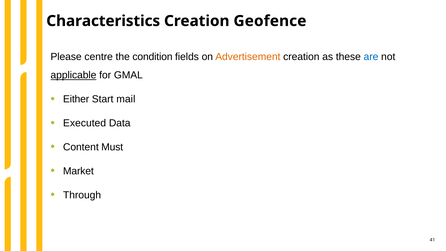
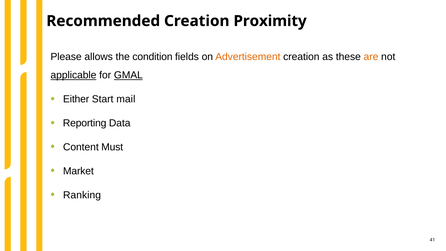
Characteristics: Characteristics -> Recommended (103, 21)
Geofence: Geofence -> Proximity (270, 21)
centre: centre -> allows (99, 57)
are colour: blue -> orange (371, 57)
GMAL underline: none -> present (128, 75)
Executed: Executed -> Reporting (85, 123)
Through: Through -> Ranking (82, 195)
